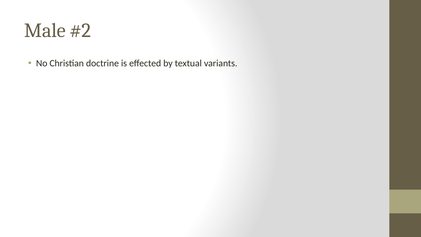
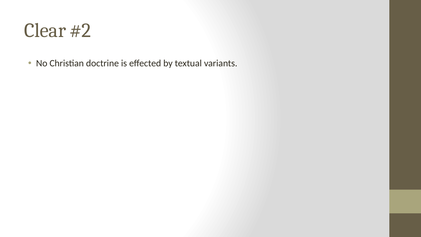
Male: Male -> Clear (45, 31)
